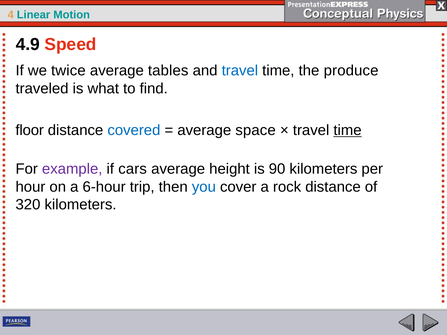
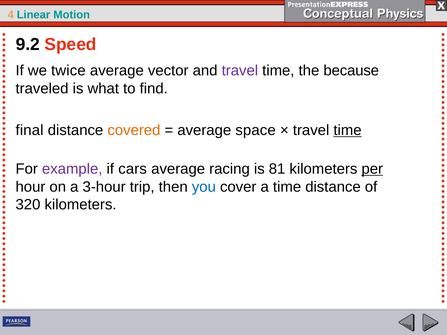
4.9: 4.9 -> 9.2 (28, 44)
tables: tables -> vector (168, 71)
travel colour: blue -> purple (240, 71)
produce: produce -> because (351, 71)
floor: floor -> final (30, 130)
covered colour: blue -> orange (134, 130)
height: height -> racing (230, 169)
90: 90 -> 81 (277, 169)
per underline: none -> present (372, 169)
6-hour: 6-hour -> 3-hour (104, 187)
a rock: rock -> time (287, 187)
